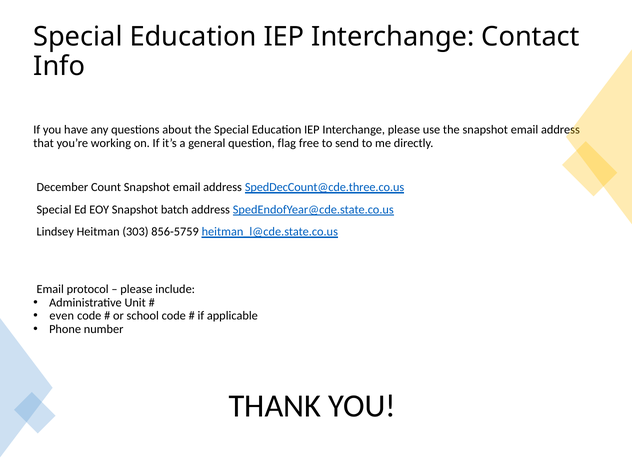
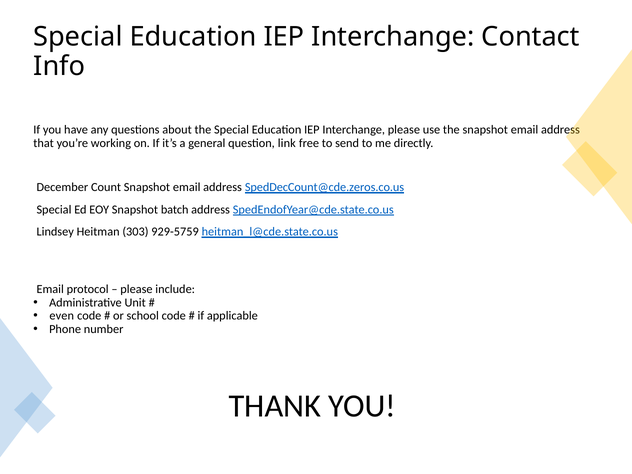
flag: flag -> link (287, 143)
SpedDecCount@cde.three.co.us: SpedDecCount@cde.three.co.us -> SpedDecCount@cde.zeros.co.us (325, 187)
856-5759: 856-5759 -> 929-5759 (175, 232)
